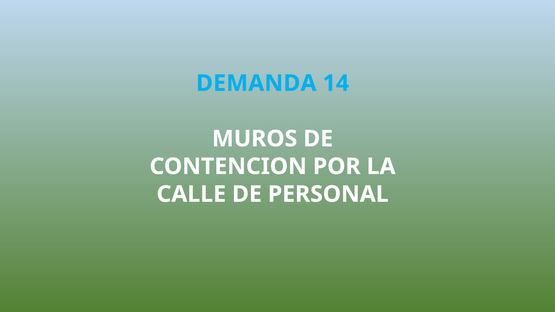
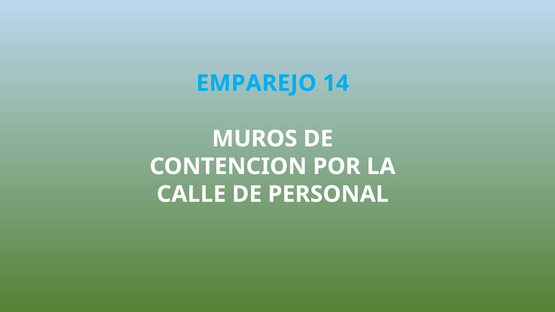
DEMANDA: DEMANDA -> EMPAREJO (256, 83)
